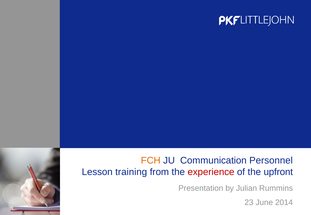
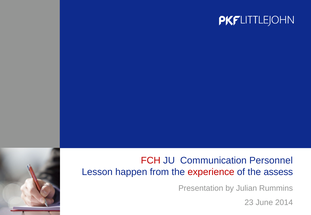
FCH colour: orange -> red (151, 161)
training: training -> happen (131, 172)
upfront: upfront -> assess (278, 172)
